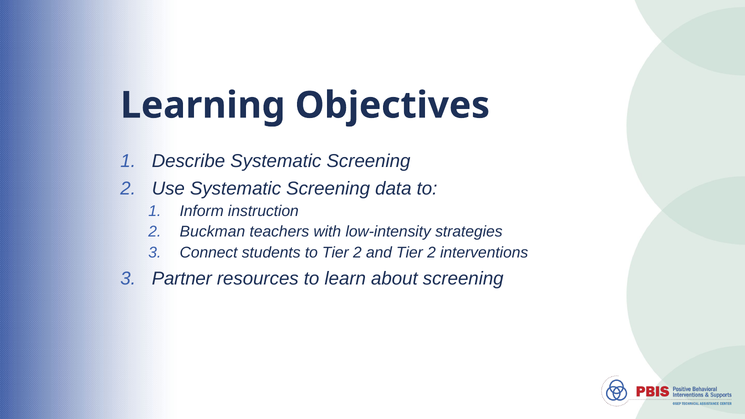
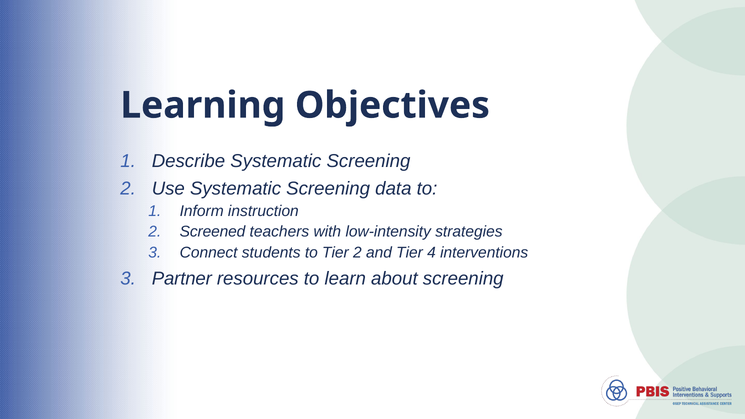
Buckman: Buckman -> Screened (213, 232)
and Tier 2: 2 -> 4 (432, 252)
